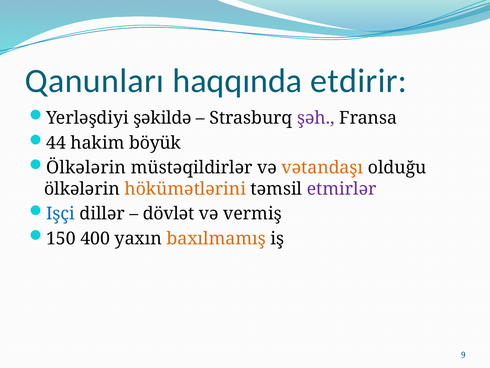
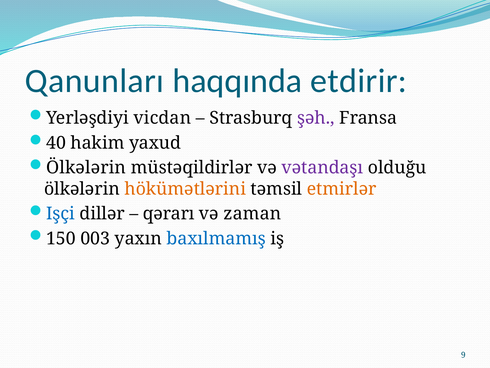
şəkildə: şəkildə -> vicdan (162, 118)
44: 44 -> 40 (56, 143)
böyük: böyük -> yaxud (155, 143)
vətandaşı colour: orange -> purple (322, 167)
etmirlər colour: purple -> orange (342, 189)
dövlət: dövlət -> qərarı (169, 213)
vermiş: vermiş -> zaman (252, 213)
400: 400 -> 003 (95, 238)
baxılmamış colour: orange -> blue (216, 238)
